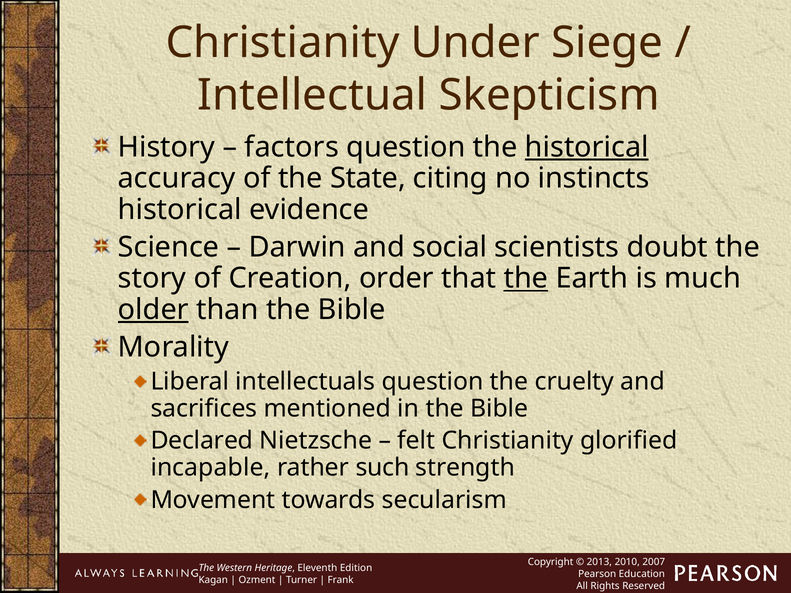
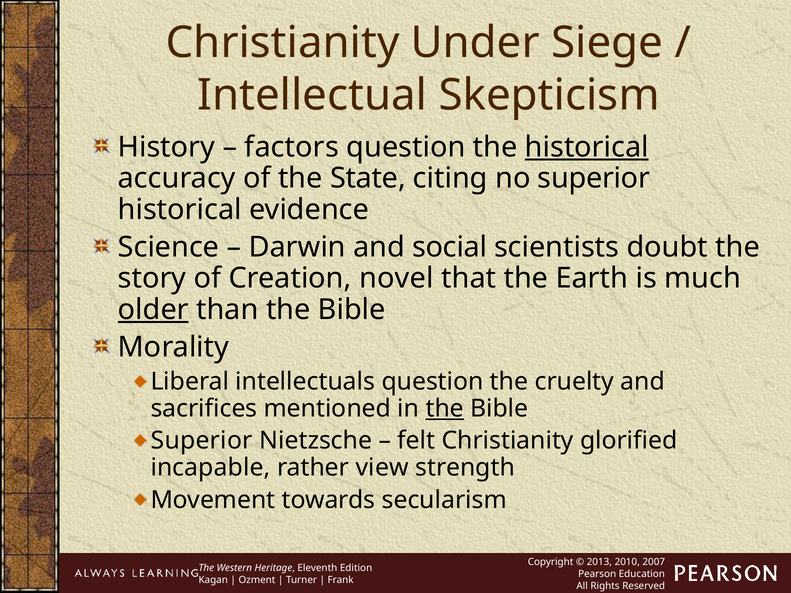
no instincts: instincts -> superior (594, 178)
order: order -> novel (396, 279)
the underline: present -> none (526, 279)
the underline: none -> present (445, 409)
Declared: Declared -> Superior (202, 441)
such: such -> view (382, 468)
